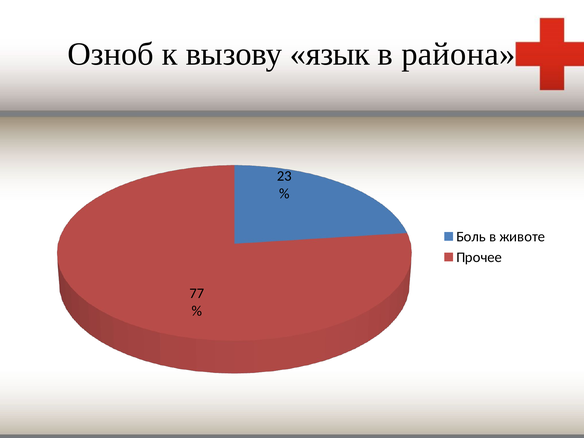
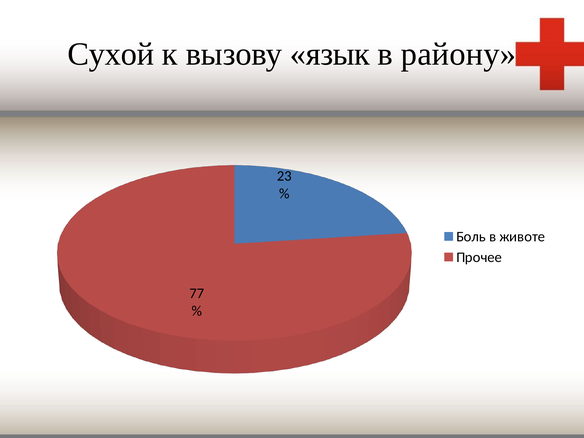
Озноб: Озноб -> Сухой (111, 54)
района: района -> району (459, 54)
